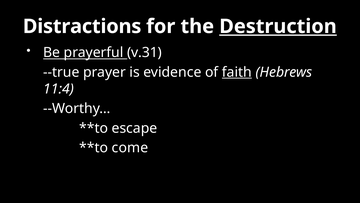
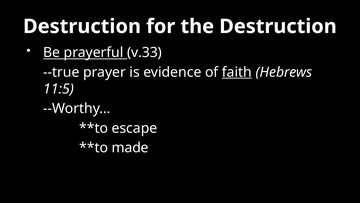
Distractions: Distractions -> Destruction (82, 26)
Destruction underline: present -> none (278, 26)
v.31: v.31 -> v.33 (145, 52)
11:4: 11:4 -> 11:5 (59, 89)
come: come -> made (130, 147)
